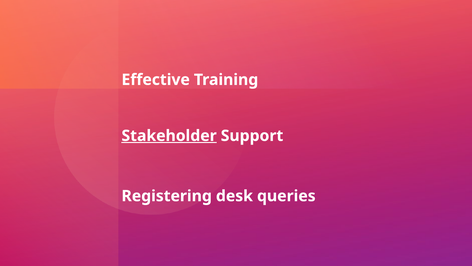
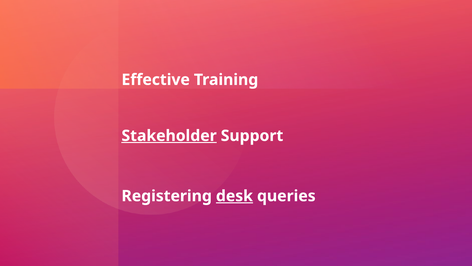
desk underline: none -> present (234, 196)
